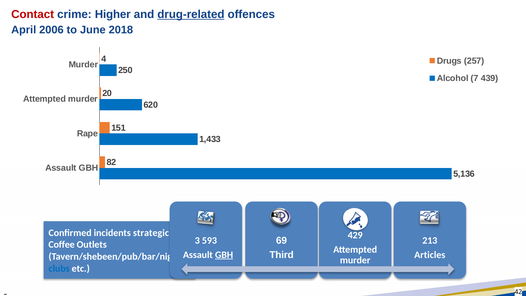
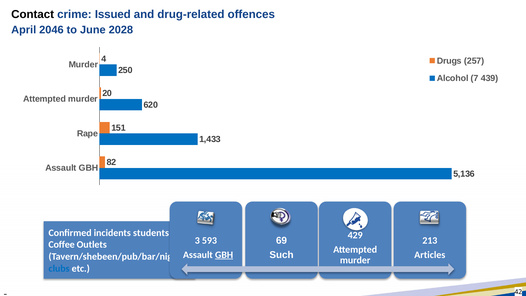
Contact colour: red -> black (33, 14)
Higher: Higher -> Issued (113, 14)
drug-related underline: present -> none (191, 14)
2006: 2006 -> 2046 (51, 30)
2018: 2018 -> 2028 (121, 30)
strategic: strategic -> students (151, 233)
Third: Third -> Such (281, 255)
